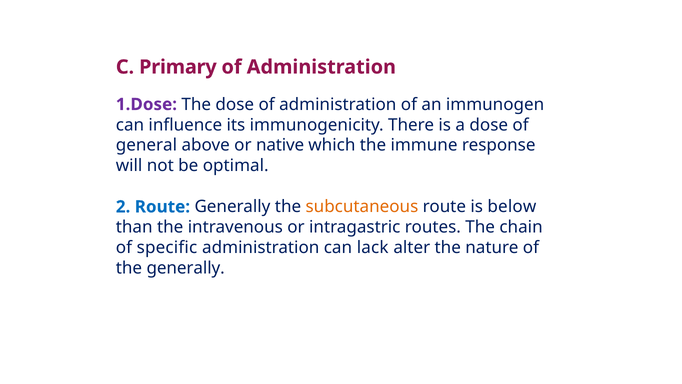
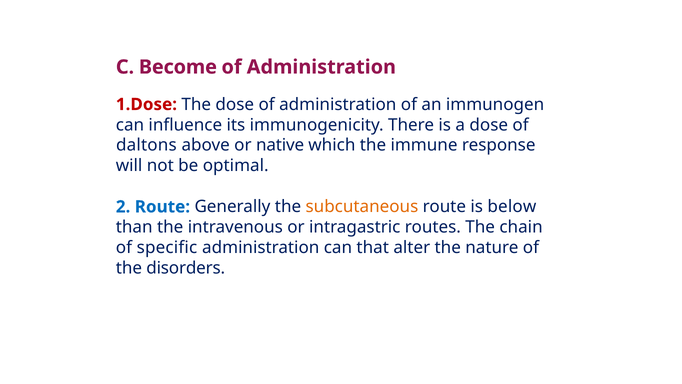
Primary: Primary -> Become (178, 67)
1.Dose colour: purple -> red (146, 104)
general: general -> daltons (146, 145)
lack: lack -> that (373, 248)
the generally: generally -> disorders (186, 268)
